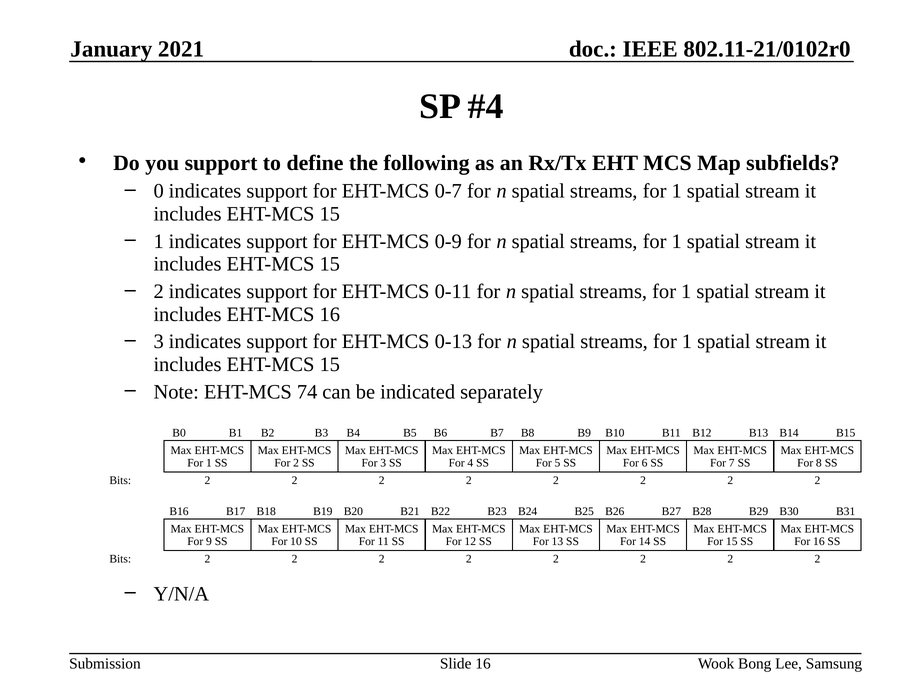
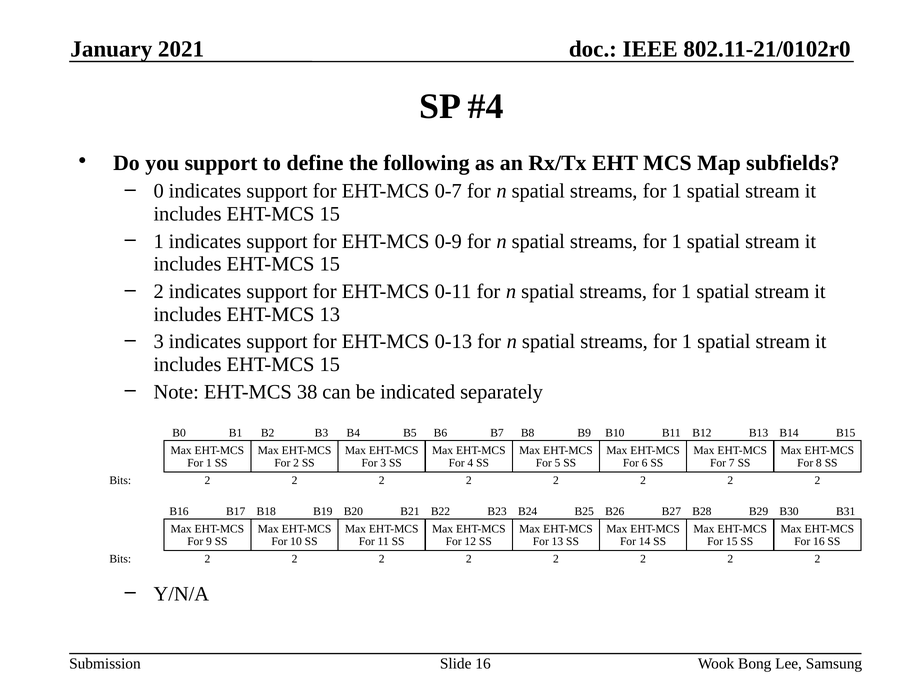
EHT-MCS 16: 16 -> 13 (330, 314)
74: 74 -> 38 (307, 392)
